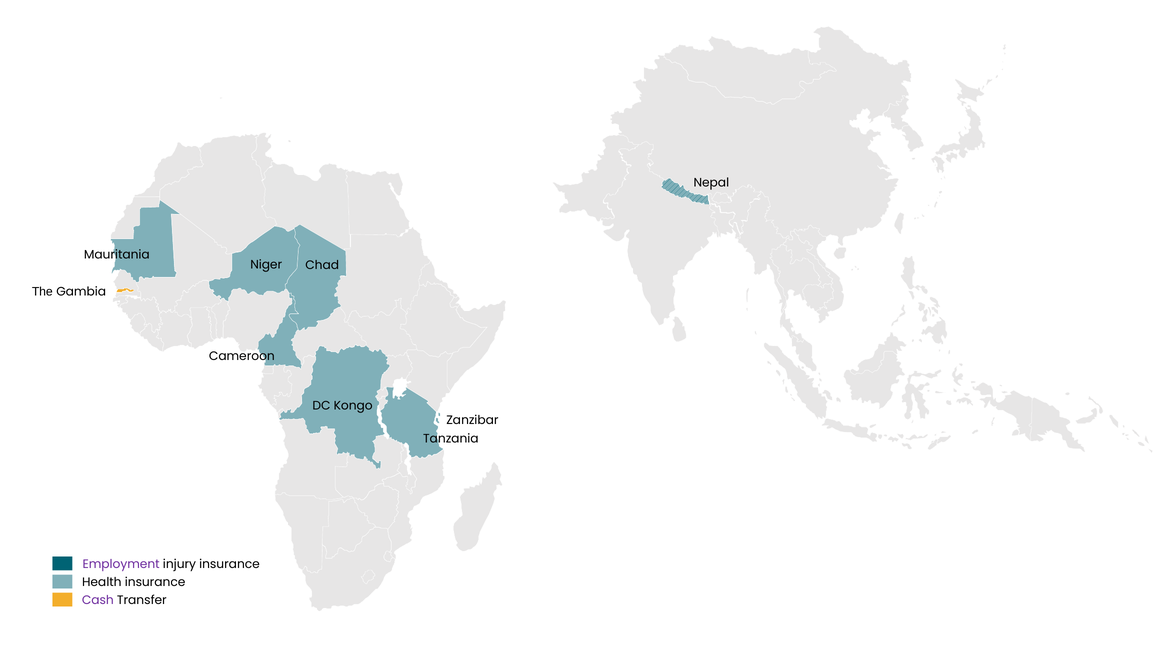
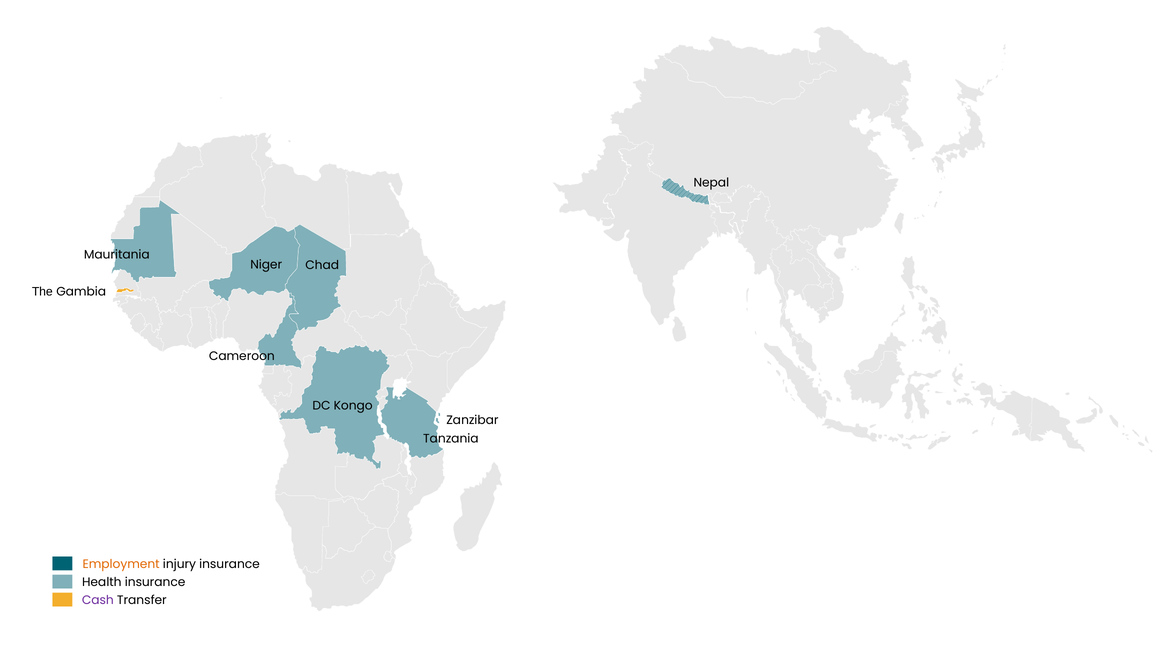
Employment colour: purple -> orange (121, 564)
